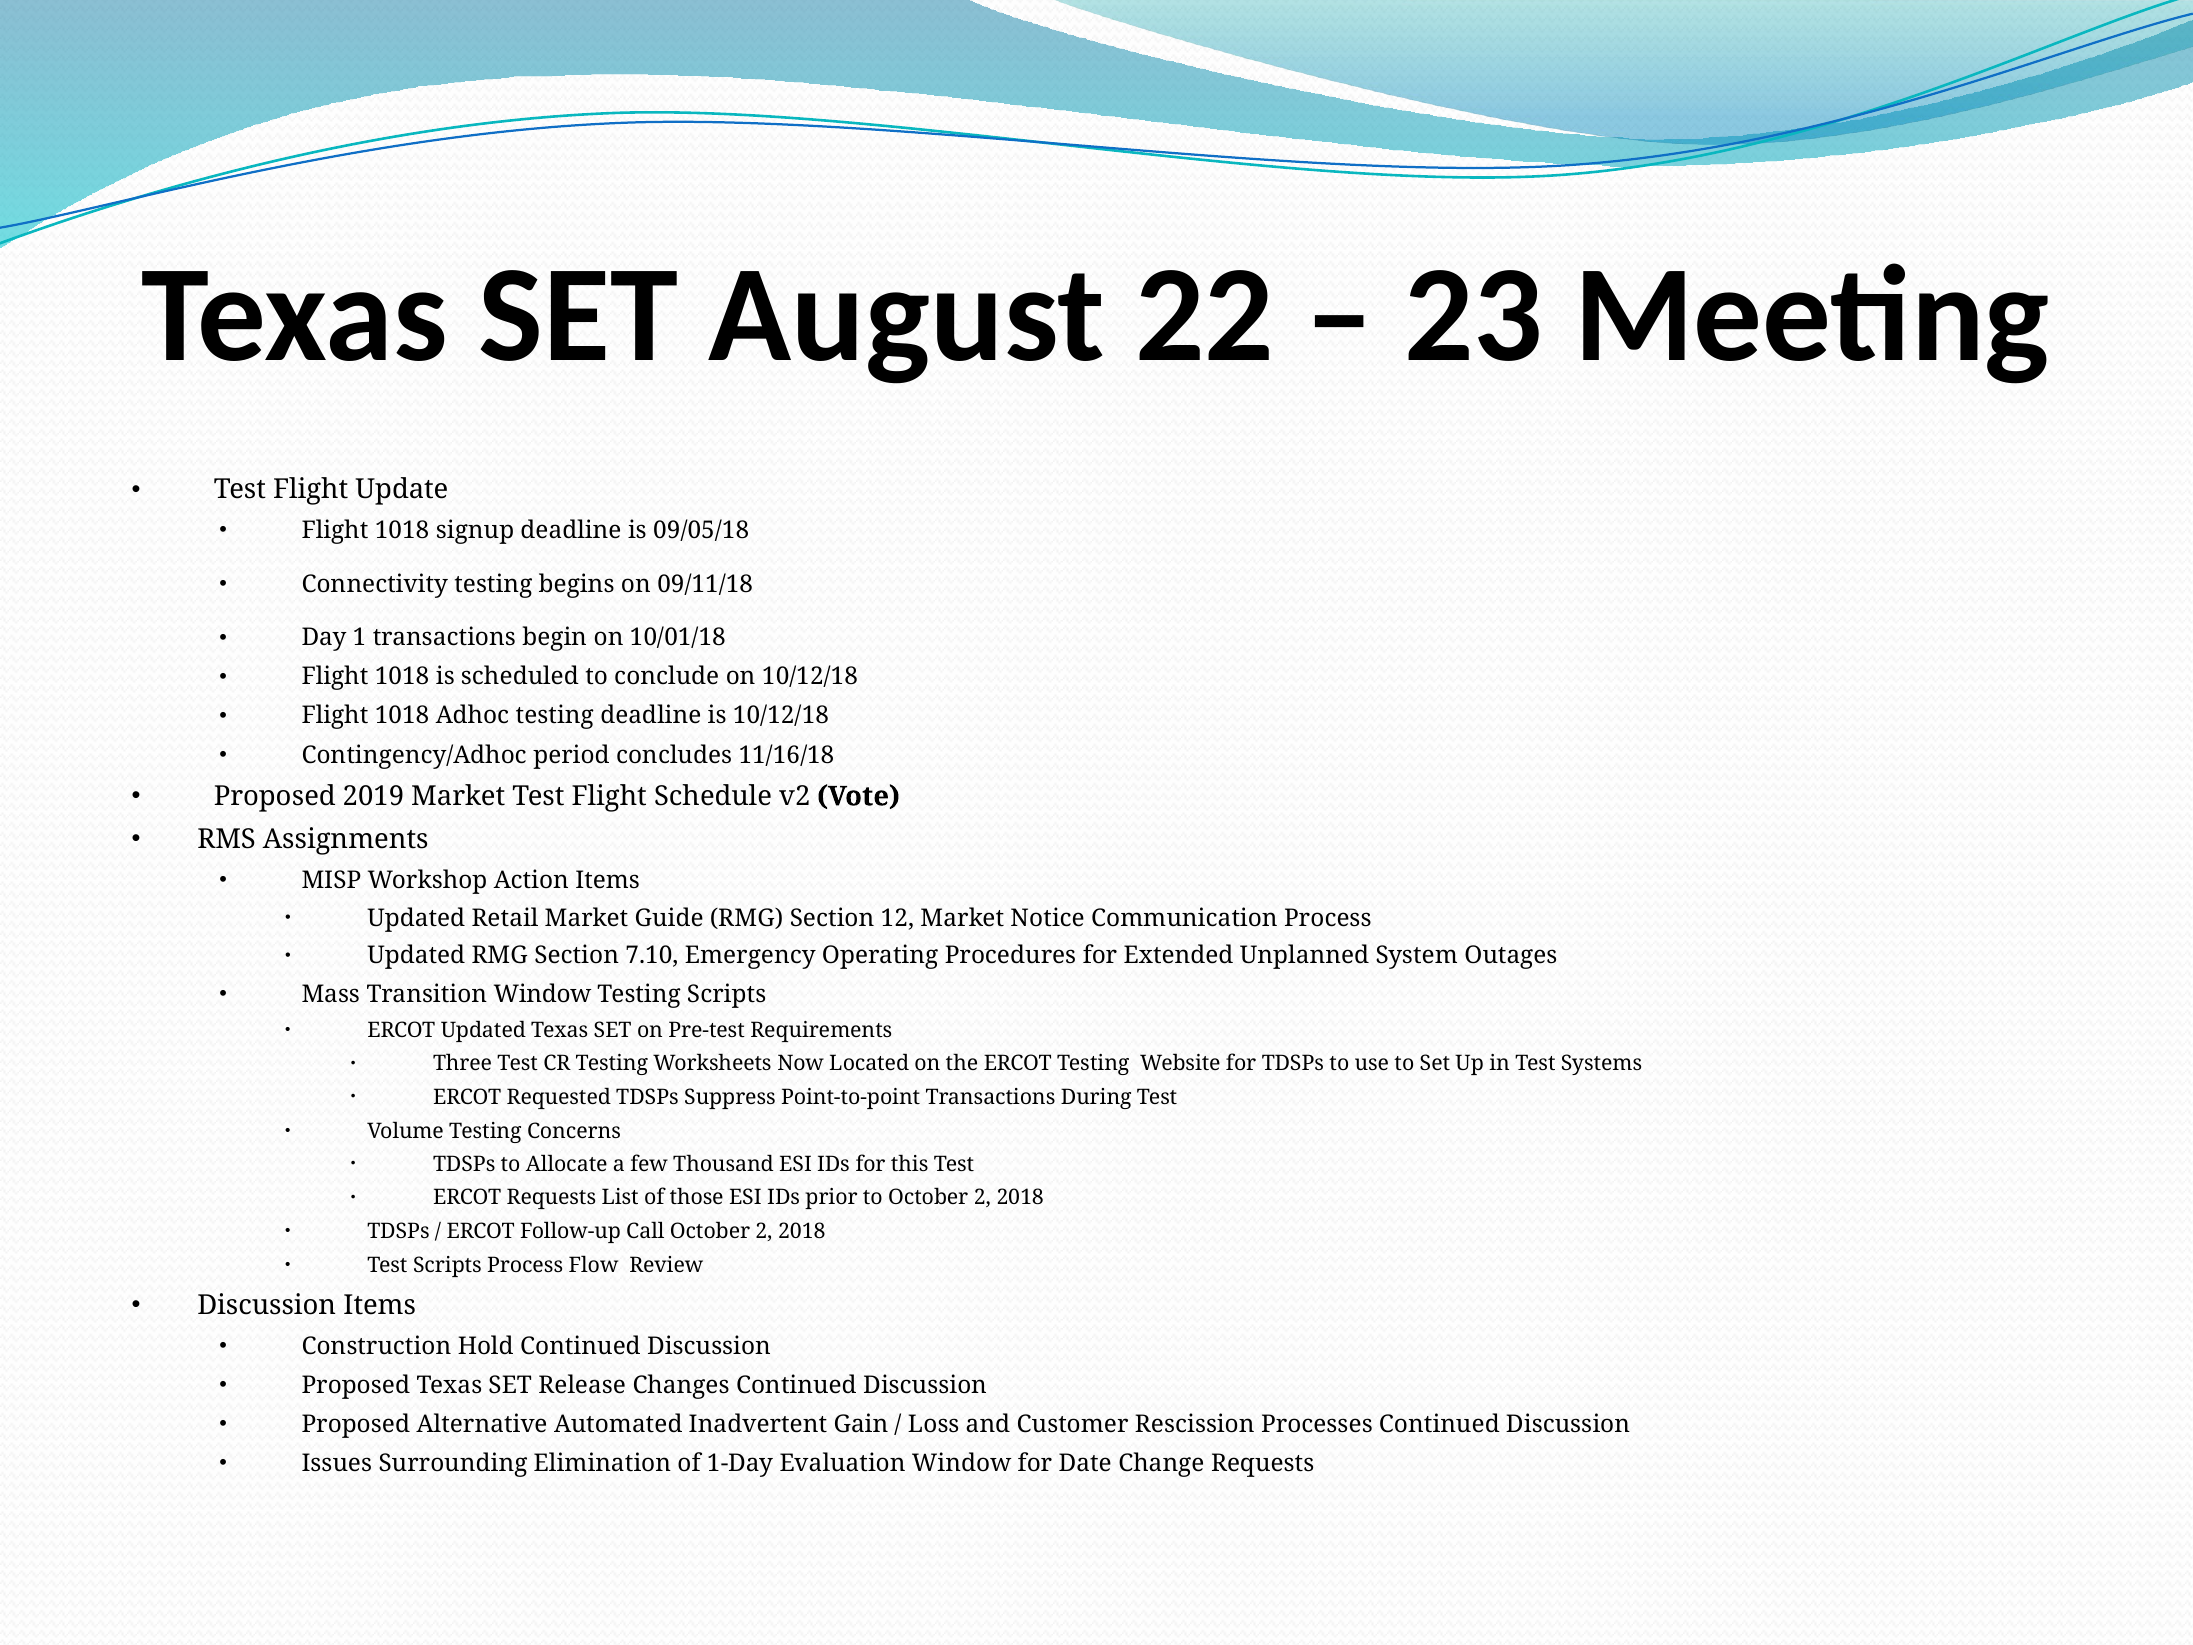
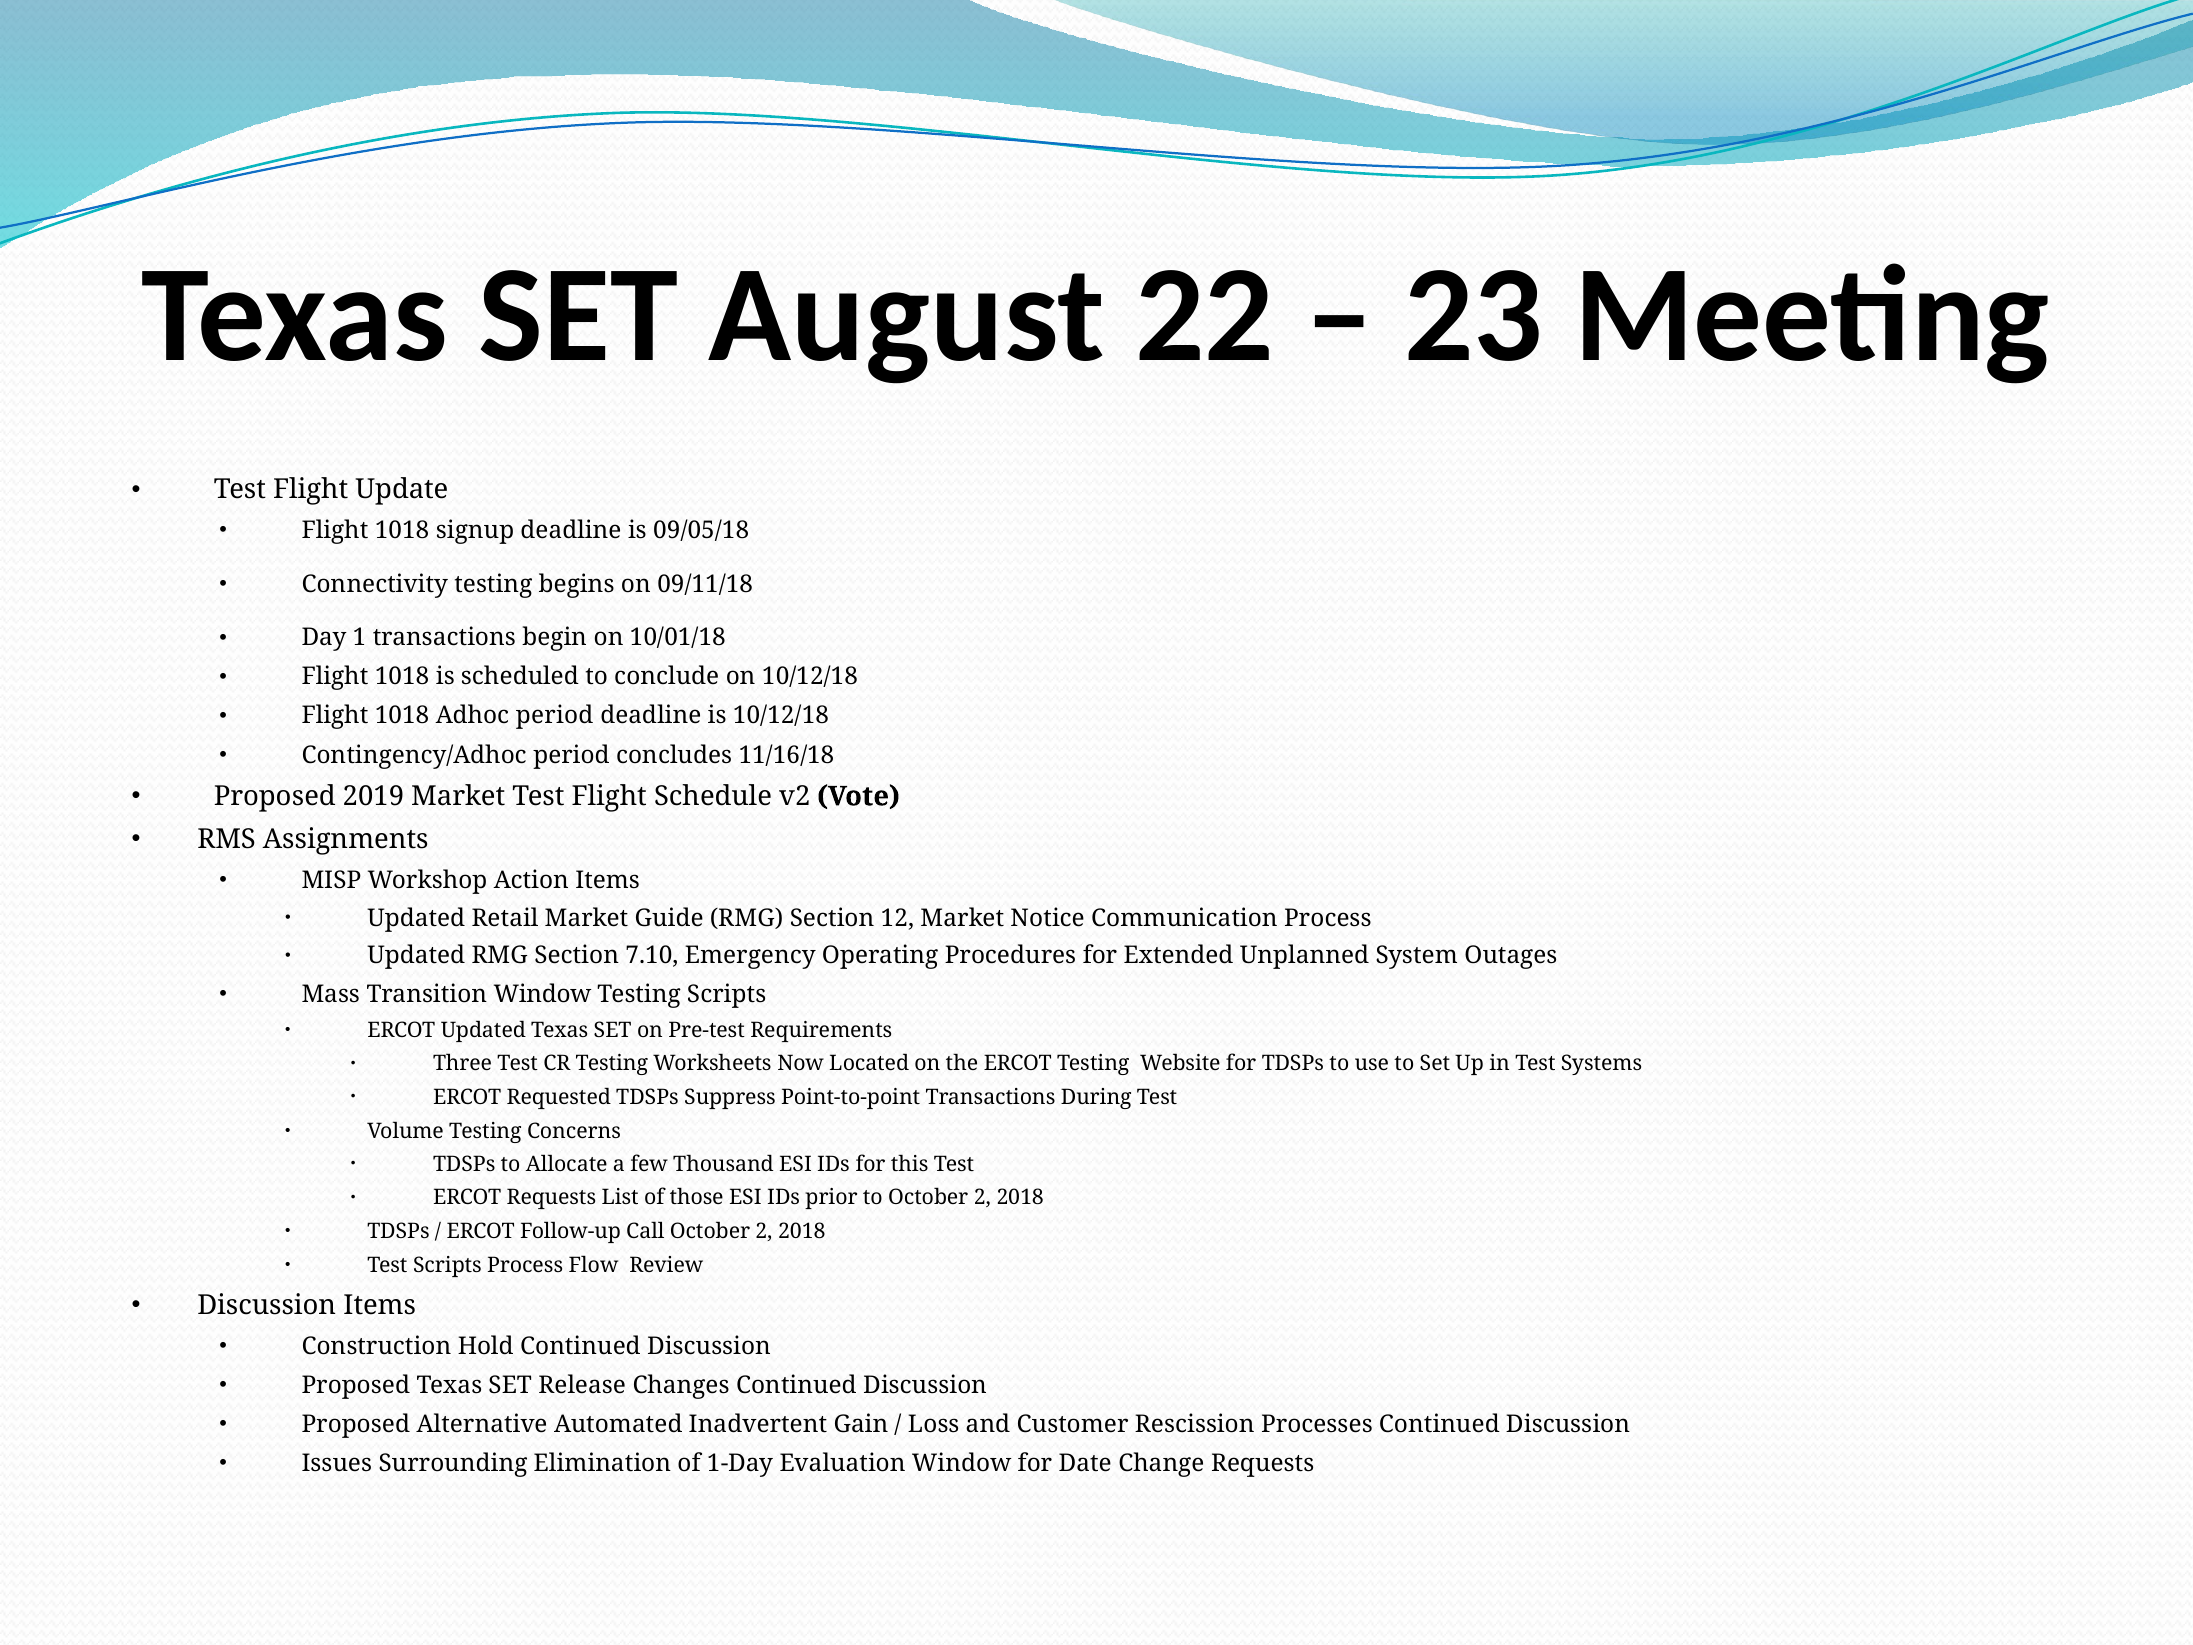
Adhoc testing: testing -> period (555, 716)
